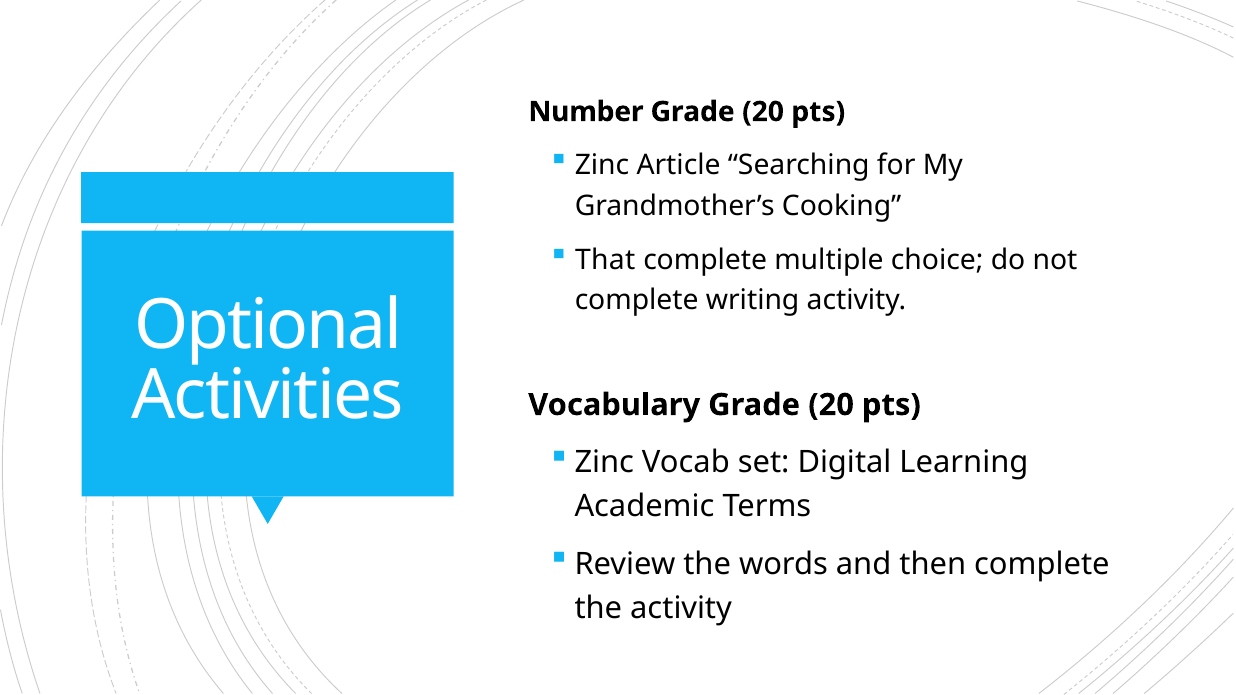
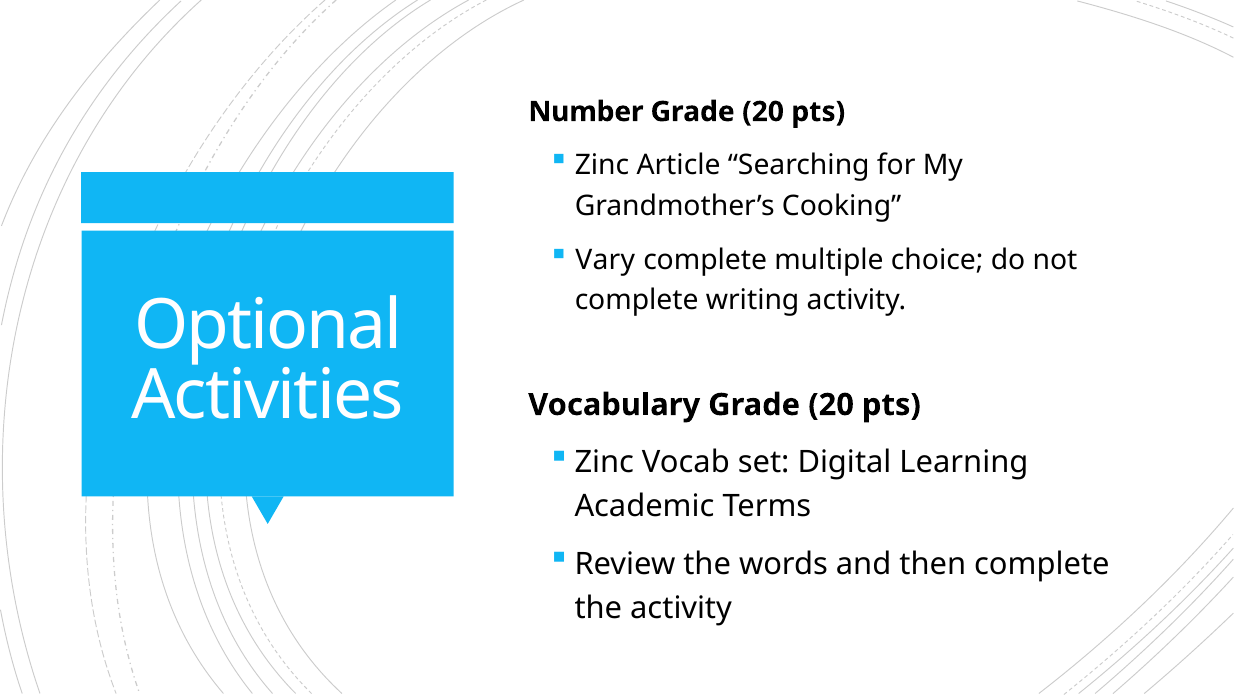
That: That -> Vary (605, 260)
